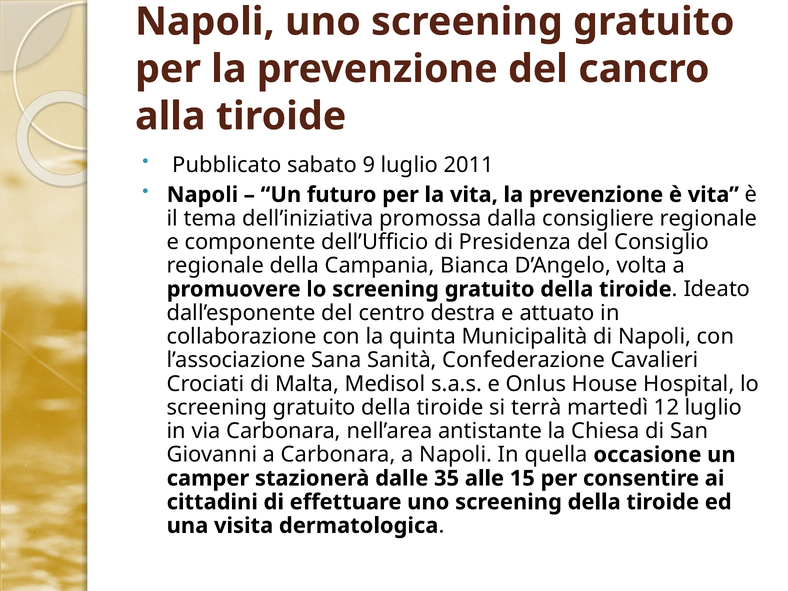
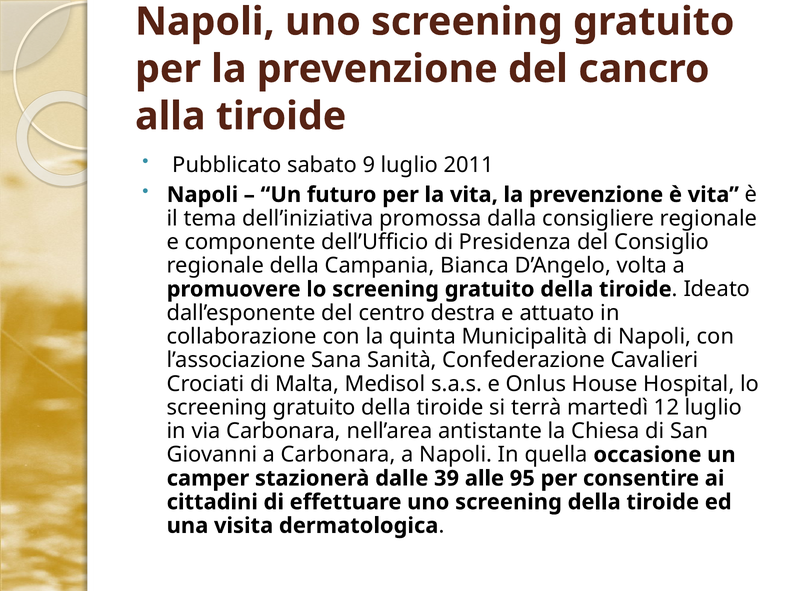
35: 35 -> 39 (447, 478)
15: 15 -> 95 (522, 478)
